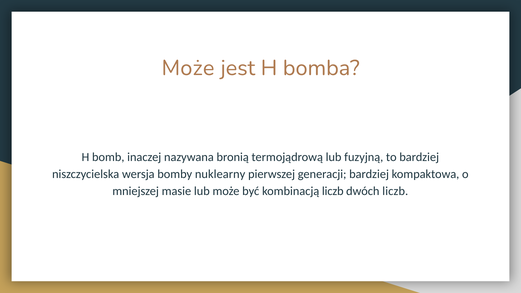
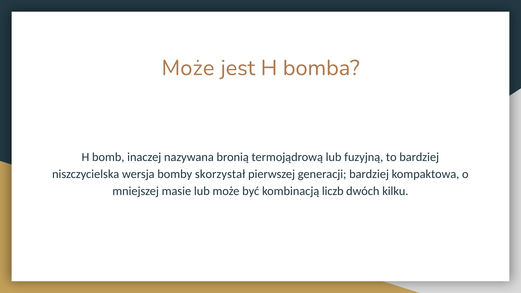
nuklearny: nuklearny -> skorzystał (220, 174)
dwóch liczb: liczb -> kilku (395, 191)
